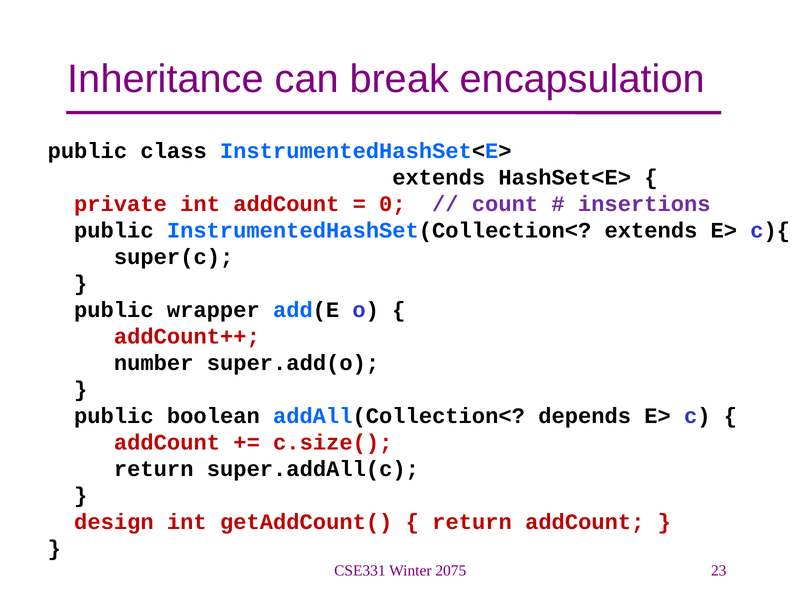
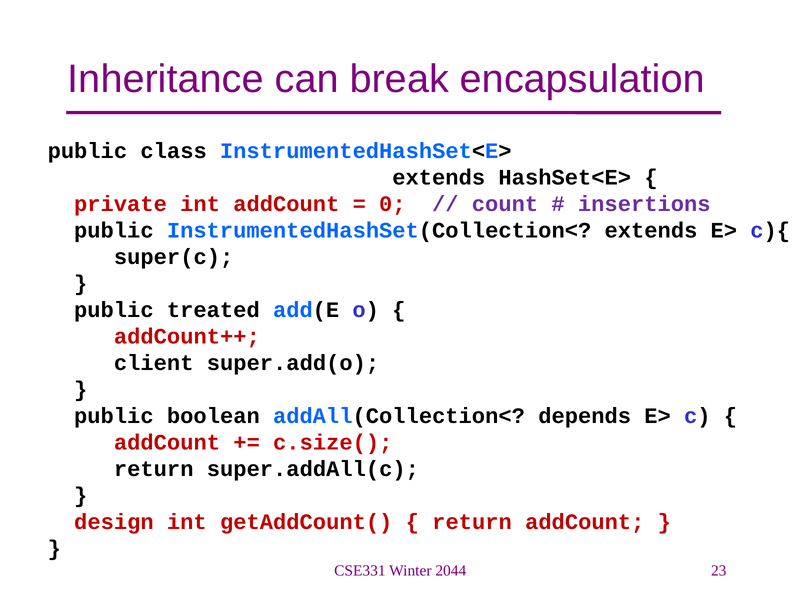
wrapper: wrapper -> treated (213, 310)
number: number -> client (154, 363)
2075: 2075 -> 2044 (451, 570)
